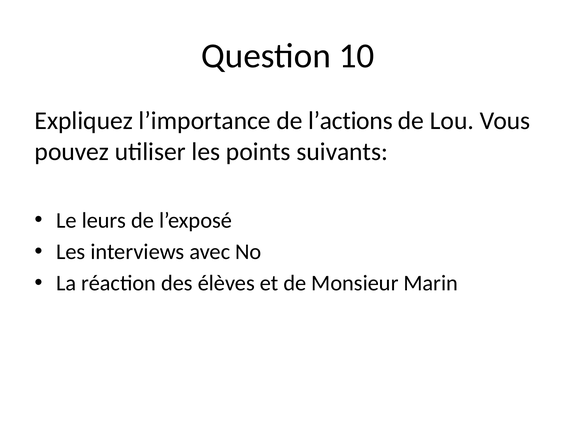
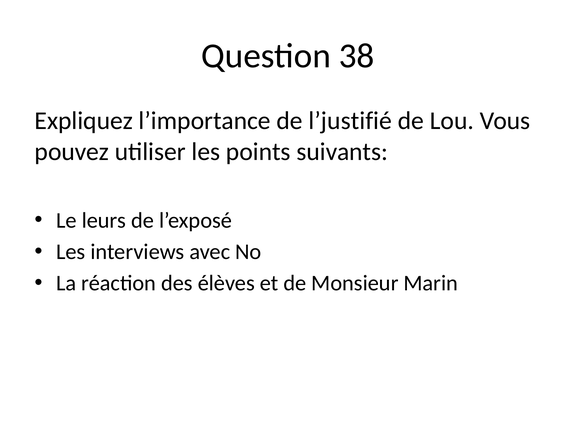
10: 10 -> 38 (357, 56)
l’actions: l’actions -> l’justifié (350, 121)
